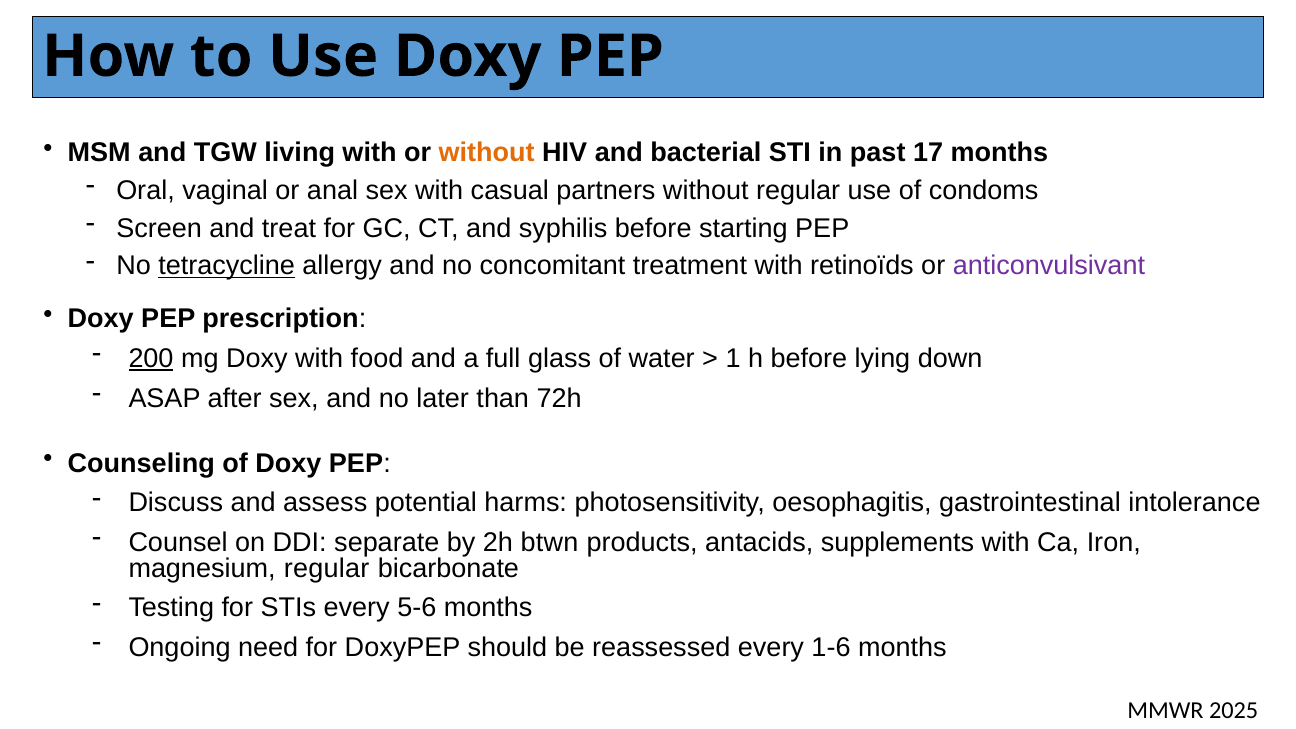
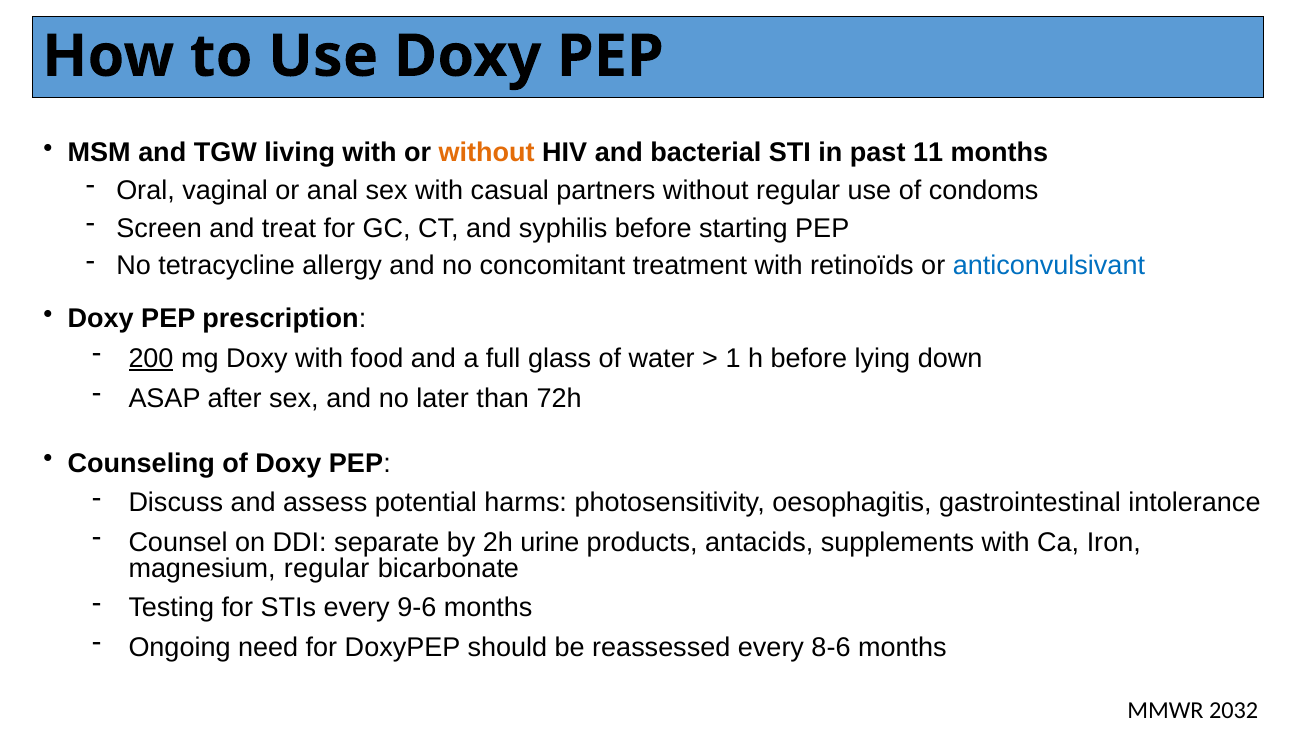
17: 17 -> 11 (928, 153)
tetracycline underline: present -> none (227, 266)
anticonvulsivant colour: purple -> blue (1049, 266)
btwn: btwn -> urine (550, 542)
5-6: 5-6 -> 9-6 (417, 608)
1-6: 1-6 -> 8-6 (831, 647)
2025: 2025 -> 2032 (1234, 711)
